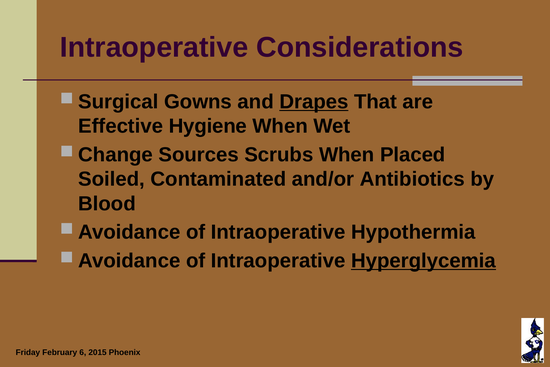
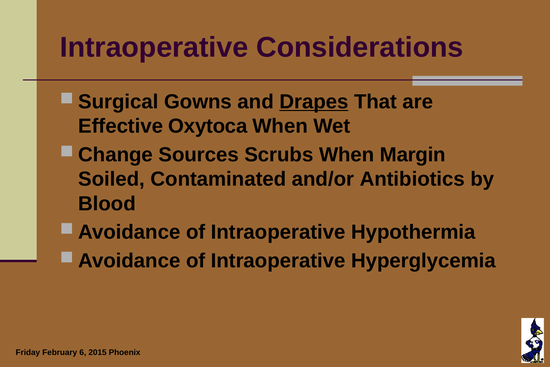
Hygiene: Hygiene -> Oxytoca (208, 126)
Placed: Placed -> Margin (413, 155)
Hyperglycemia underline: present -> none (424, 261)
